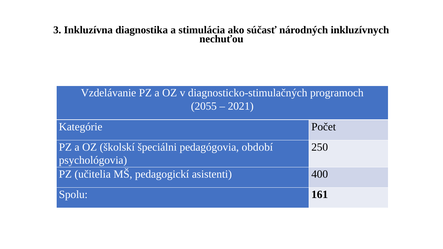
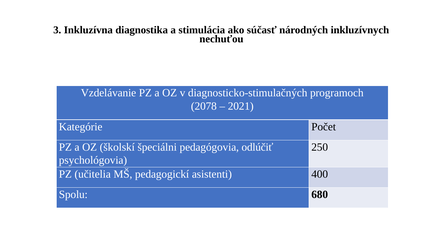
2055: 2055 -> 2078 (204, 106)
období: období -> odlúčiť (257, 147)
161: 161 -> 680 (320, 195)
